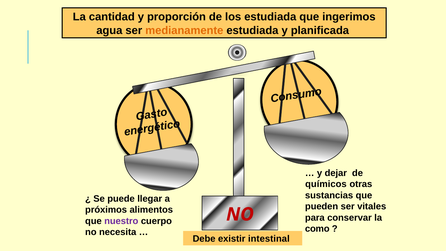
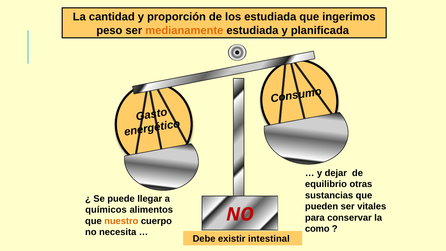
agua: agua -> peso (109, 30)
químicos: químicos -> equilibrio (326, 184)
próximos: próximos -> químicos (106, 210)
nuestro colour: purple -> orange (121, 221)
